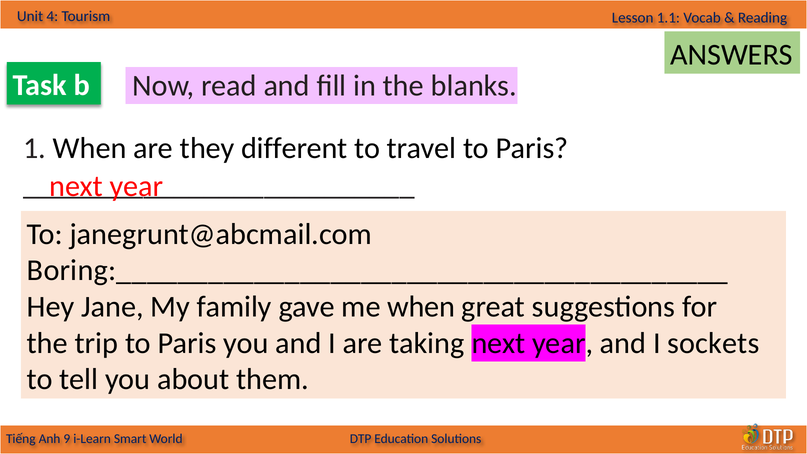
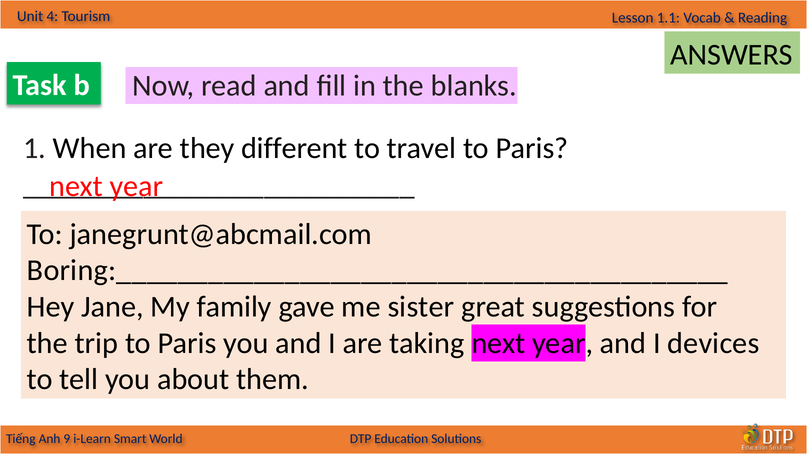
me when: when -> sister (421, 307)
sockets: sockets -> devices (713, 343)
